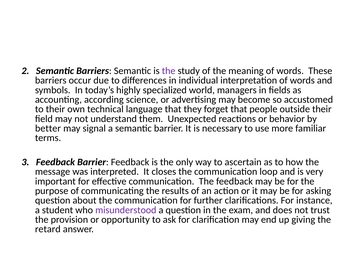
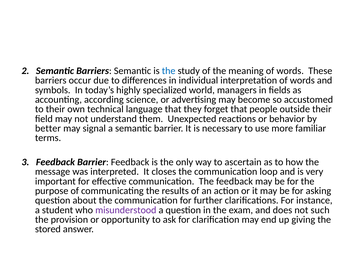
the colour: purple -> blue (169, 71)
trust: trust -> such (320, 210)
retard: retard -> stored (48, 229)
